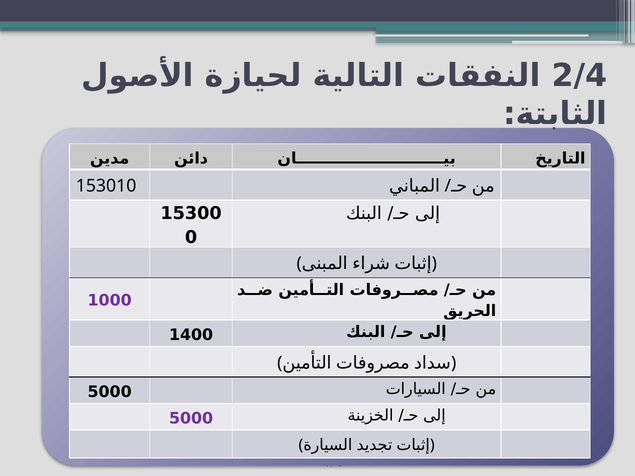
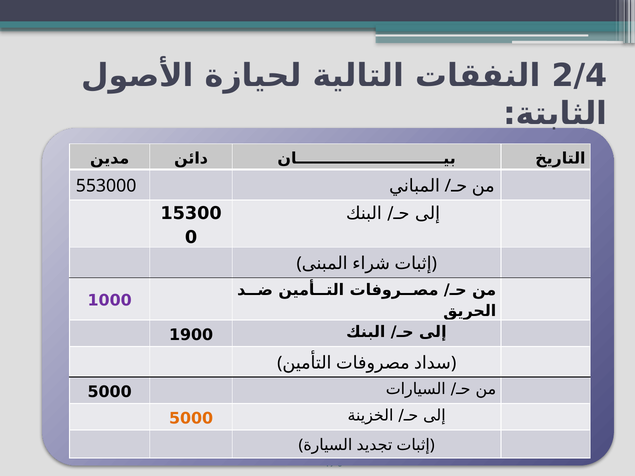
153010: 153010 -> 553000 (106, 186)
1400: 1400 -> 1900 (191, 335)
5000 colour: purple -> orange (191, 419)
